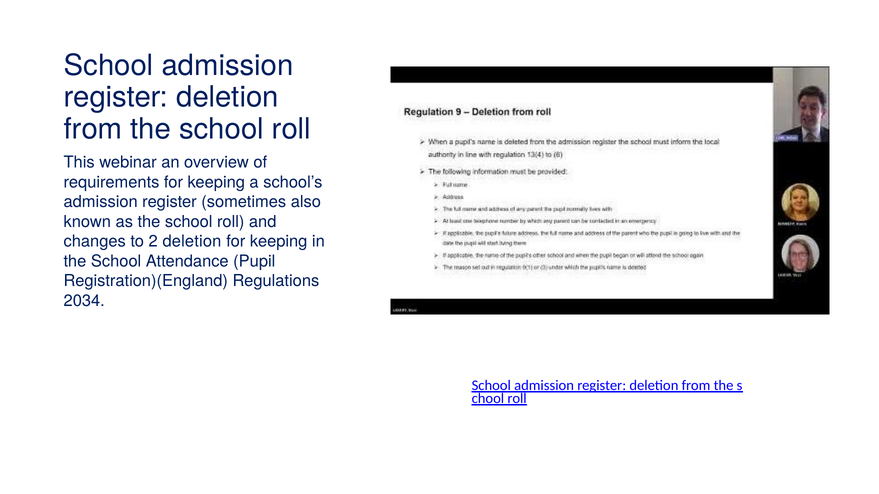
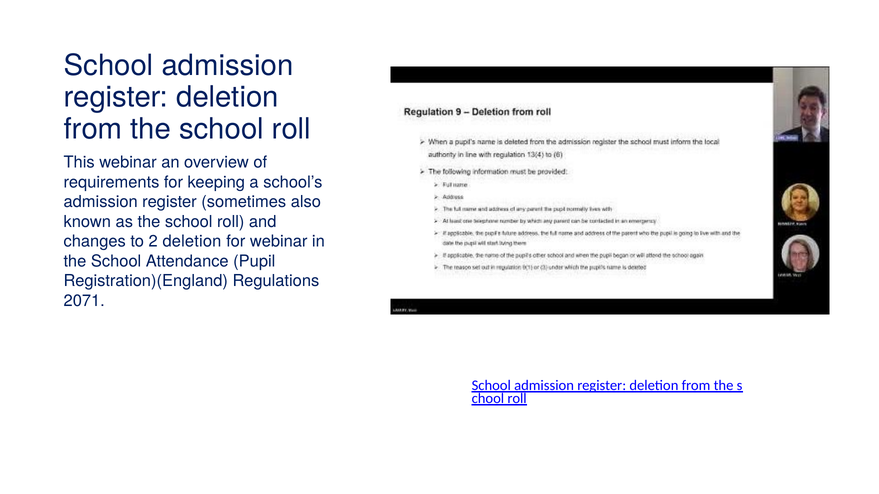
keeping: keeping -> webinar (279, 242)
2034: 2034 -> 2071 (84, 301)
